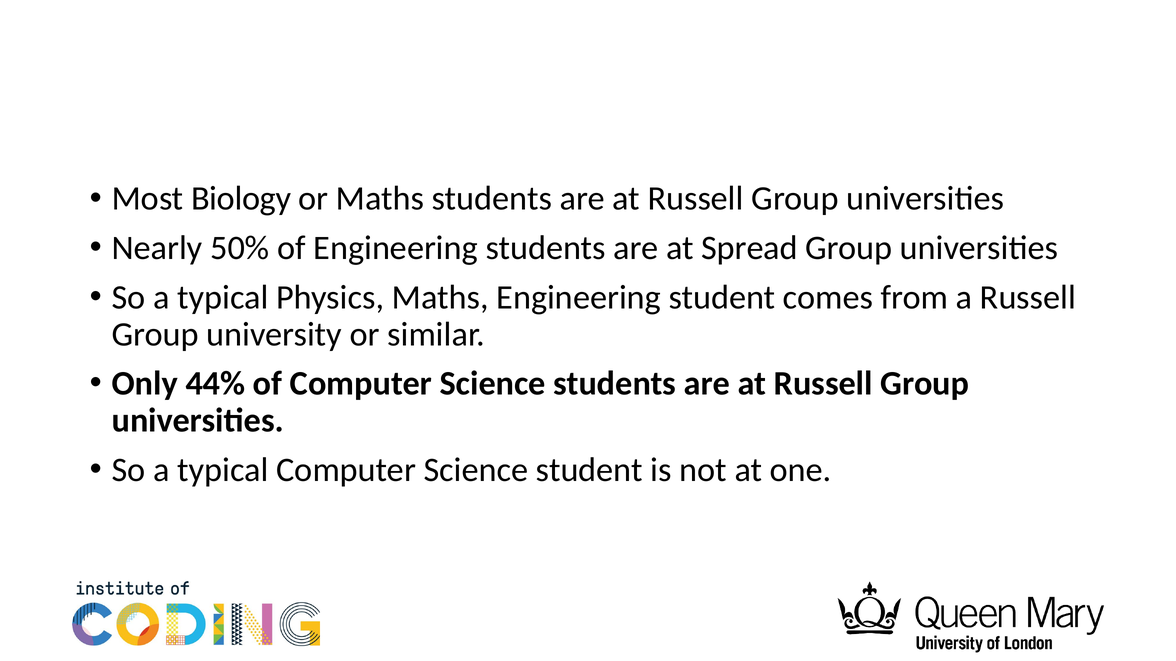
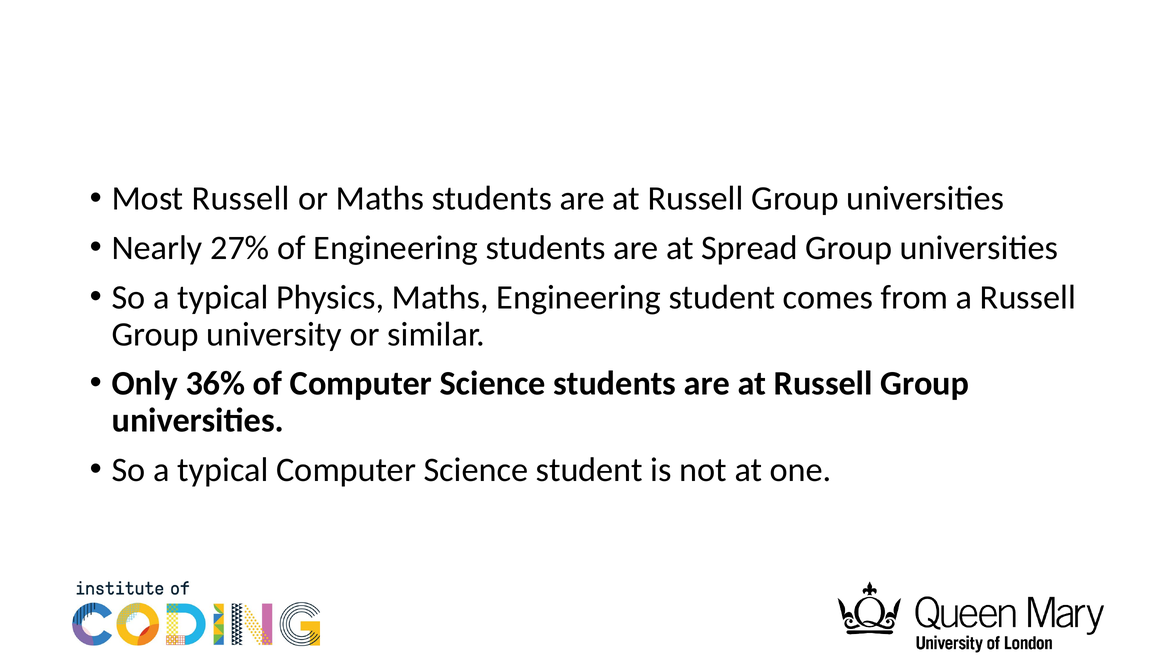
Most Biology: Biology -> Russell (241, 199)
50%: 50% -> 27% (240, 248)
44%: 44% -> 36% (215, 384)
